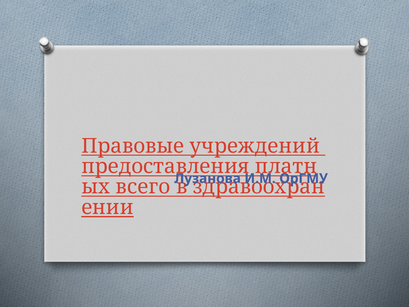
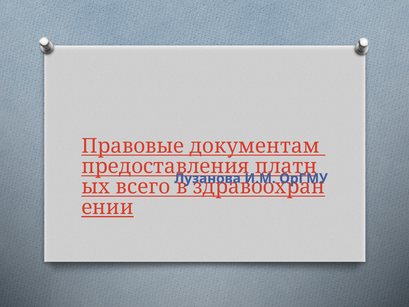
учреждений: учреждений -> документам (255, 146)
